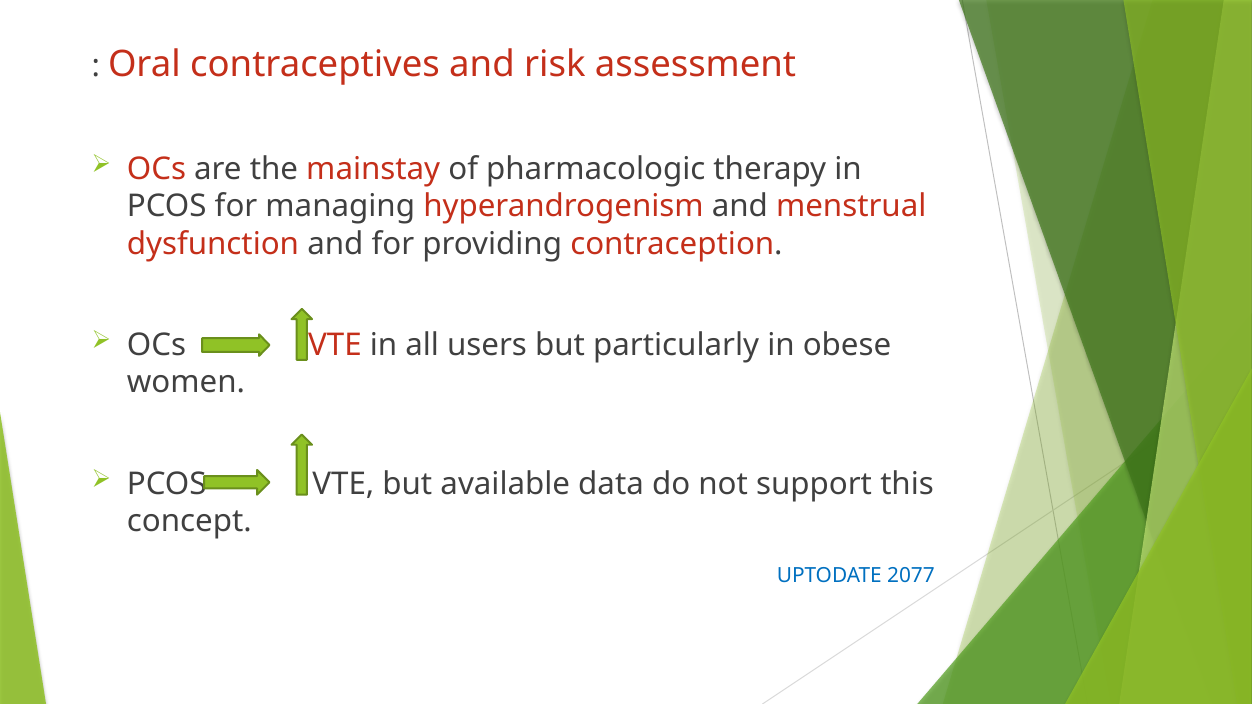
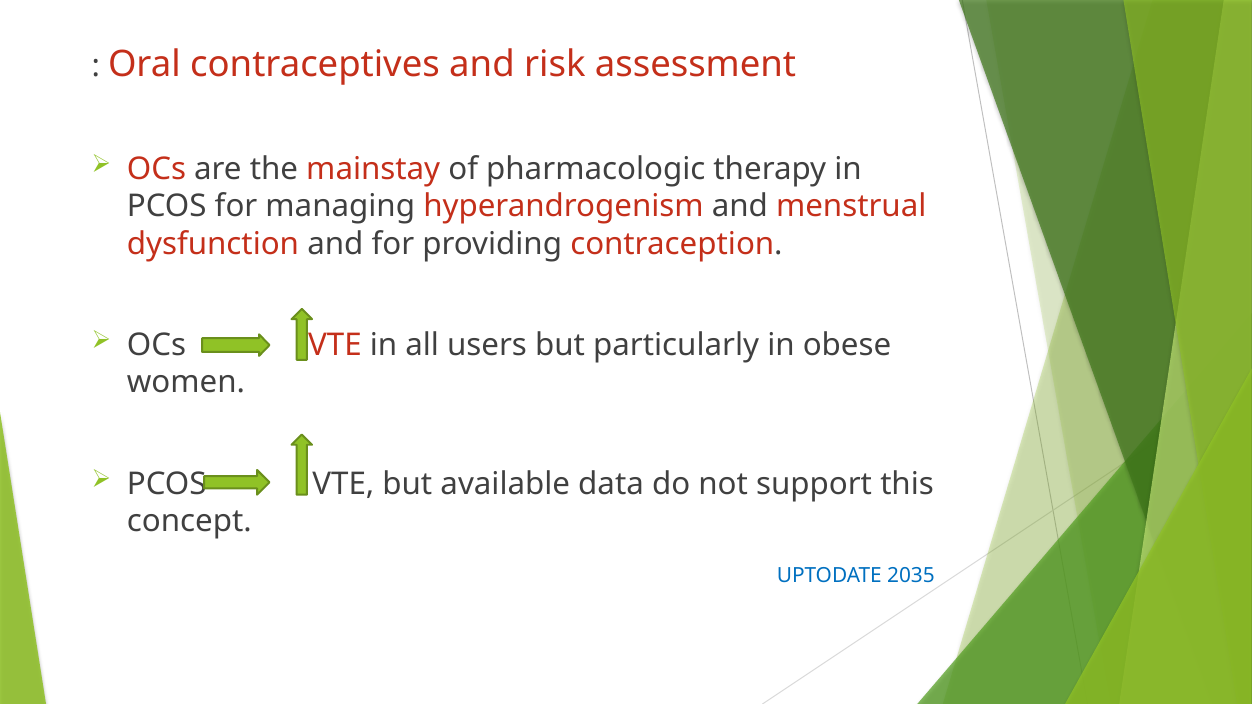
2077: 2077 -> 2035 (911, 576)
